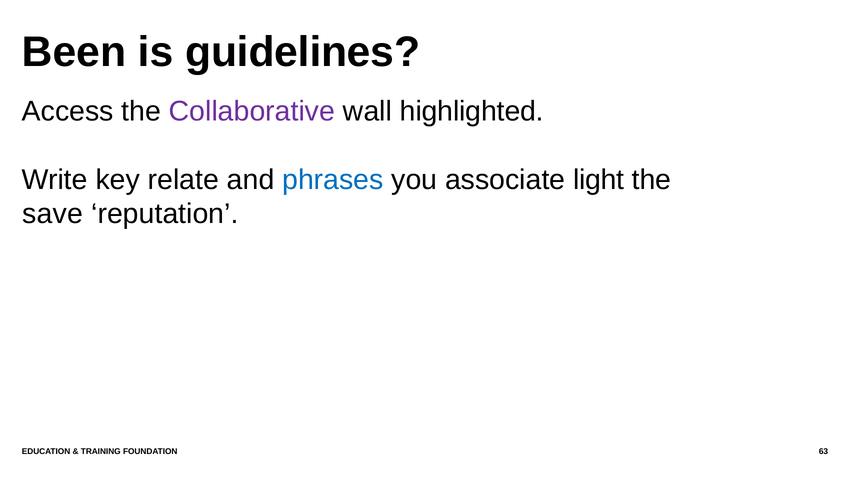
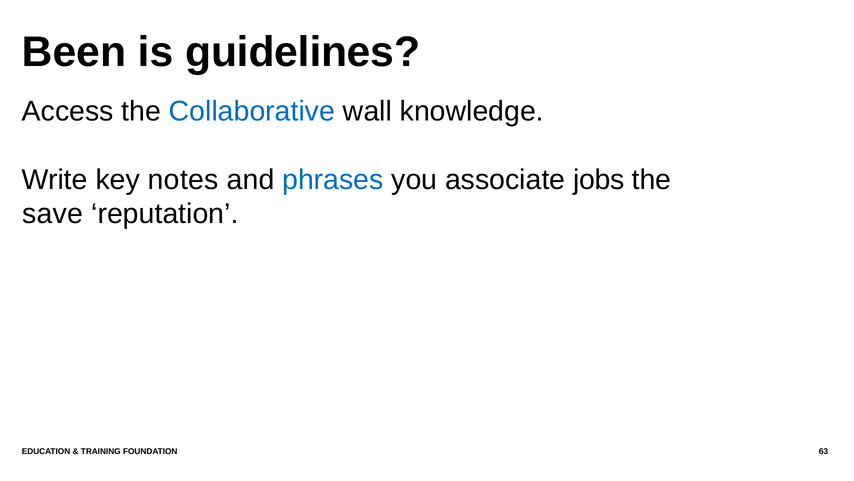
Collaborative colour: purple -> blue (252, 111)
highlighted: highlighted -> knowledge (472, 111)
relate: relate -> notes (183, 180)
light: light -> jobs (599, 180)
